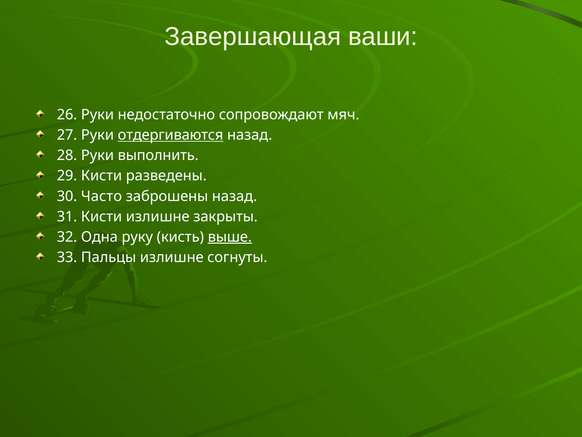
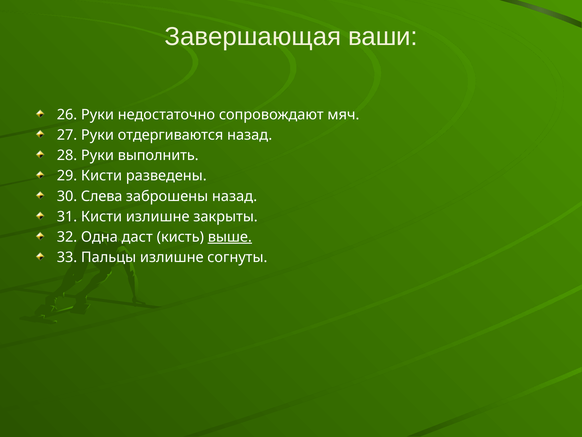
отдергиваются underline: present -> none (171, 135)
Часто: Часто -> Слева (102, 196)
руку: руку -> даст (137, 237)
